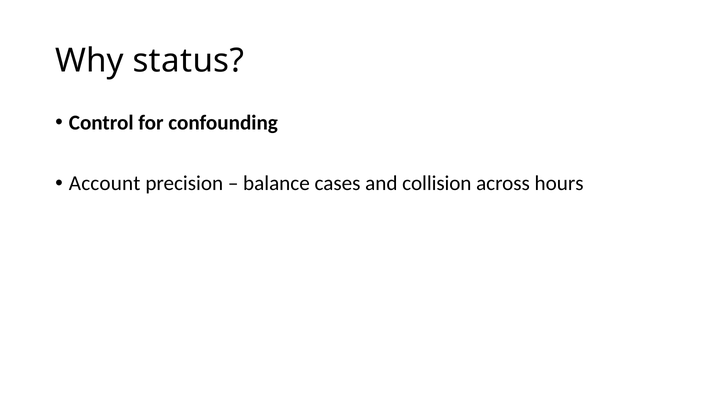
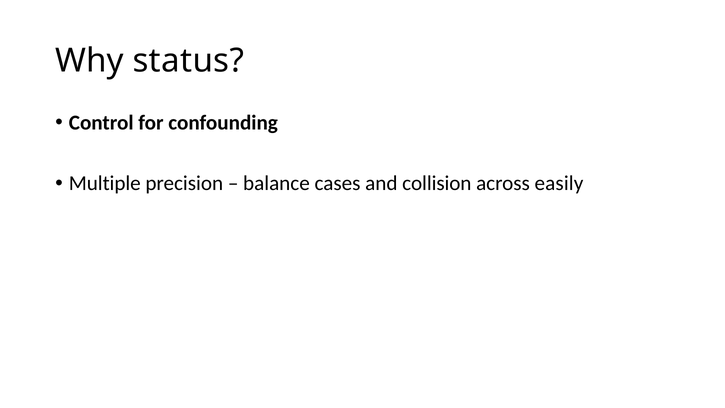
Account: Account -> Multiple (105, 183)
hours: hours -> easily (559, 183)
